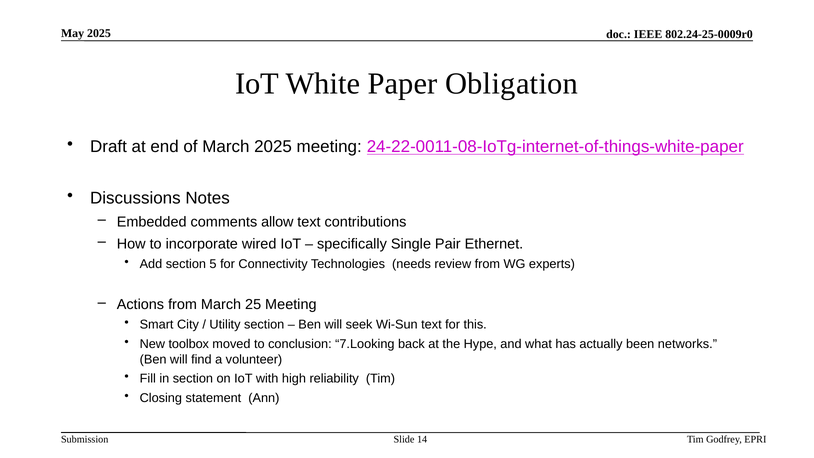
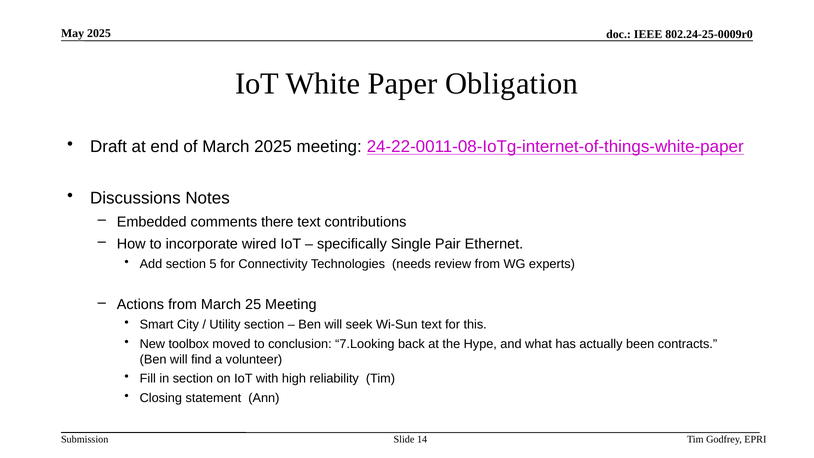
allow: allow -> there (277, 222)
networks: networks -> contracts (687, 344)
